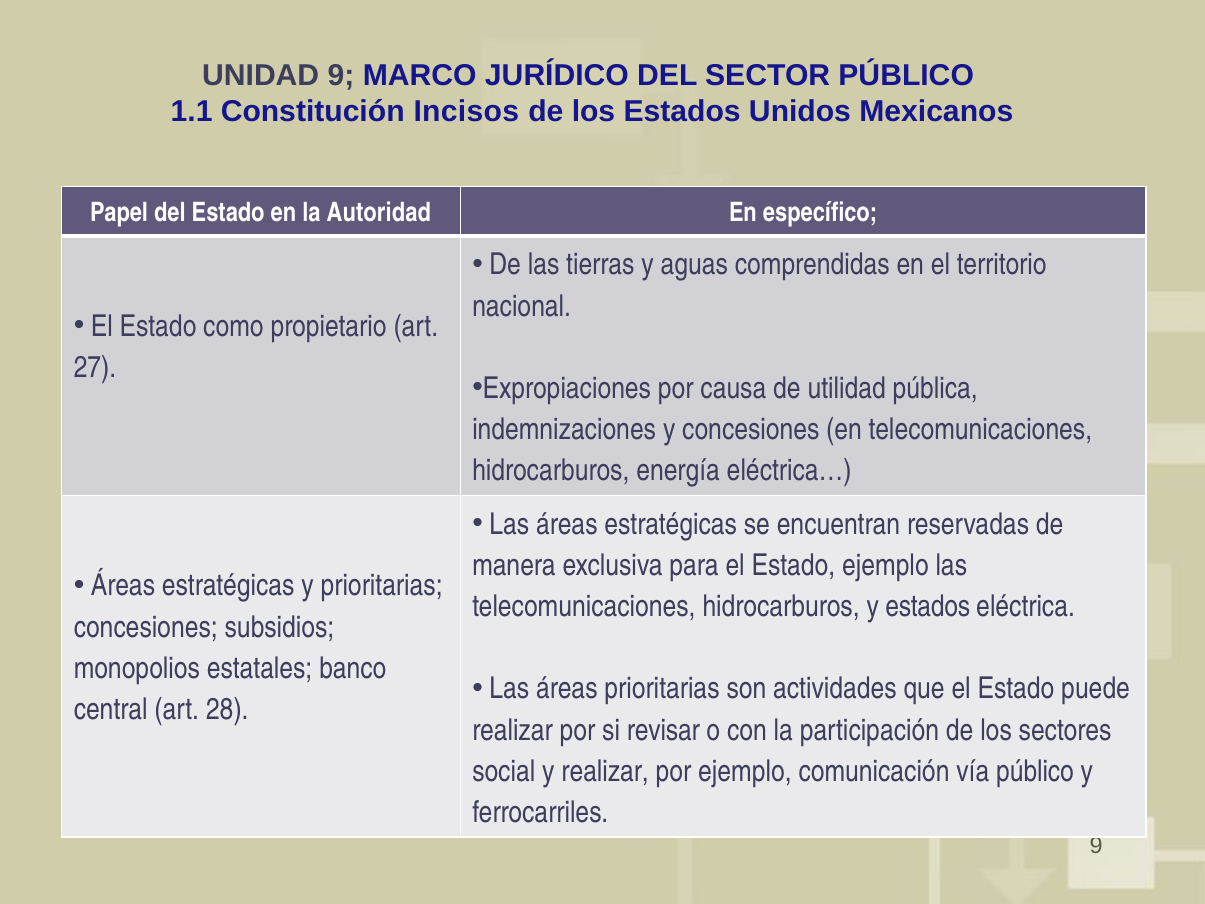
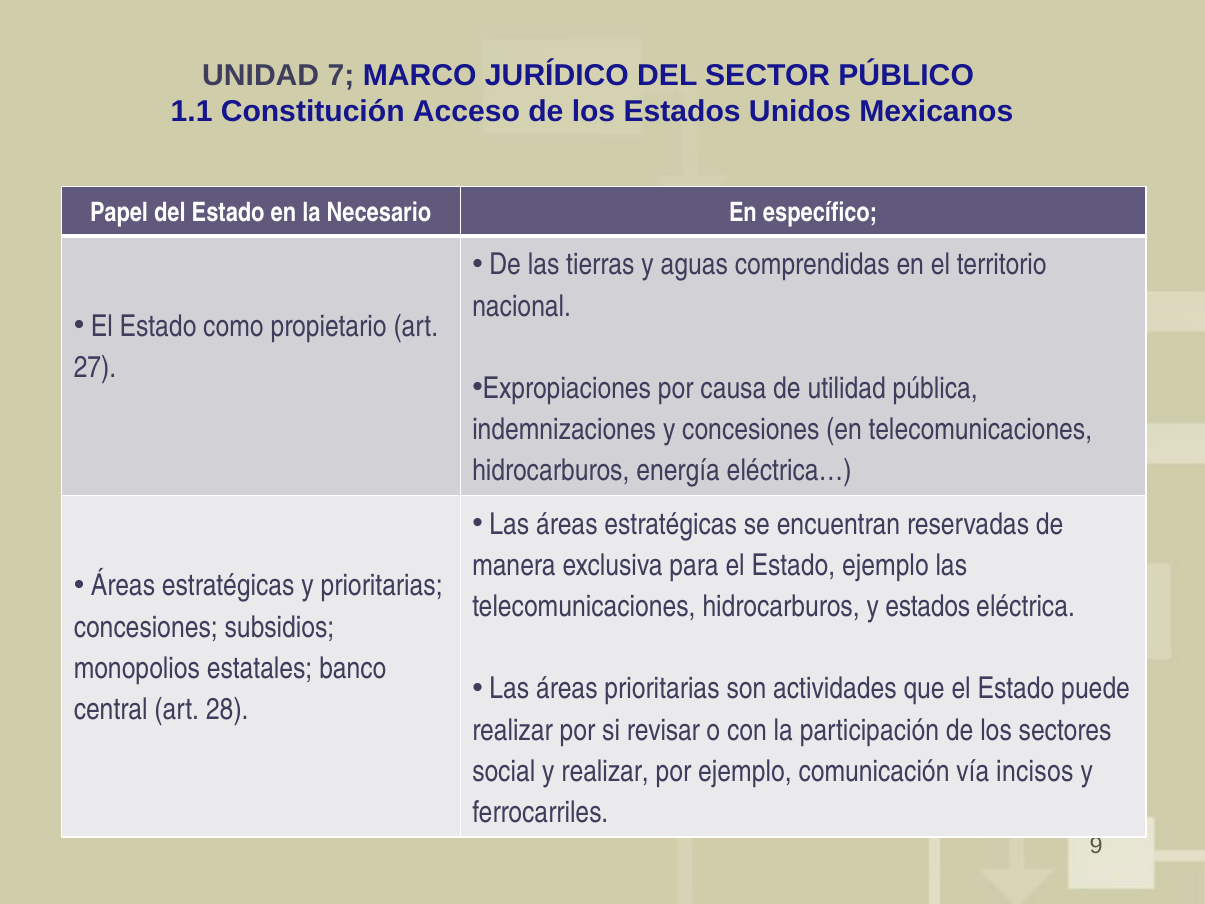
UNIDAD 9: 9 -> 7 (341, 75)
Incisos: Incisos -> Acceso (466, 111)
Autoridad: Autoridad -> Necesario (379, 213)
vía público: público -> incisos (1035, 771)
